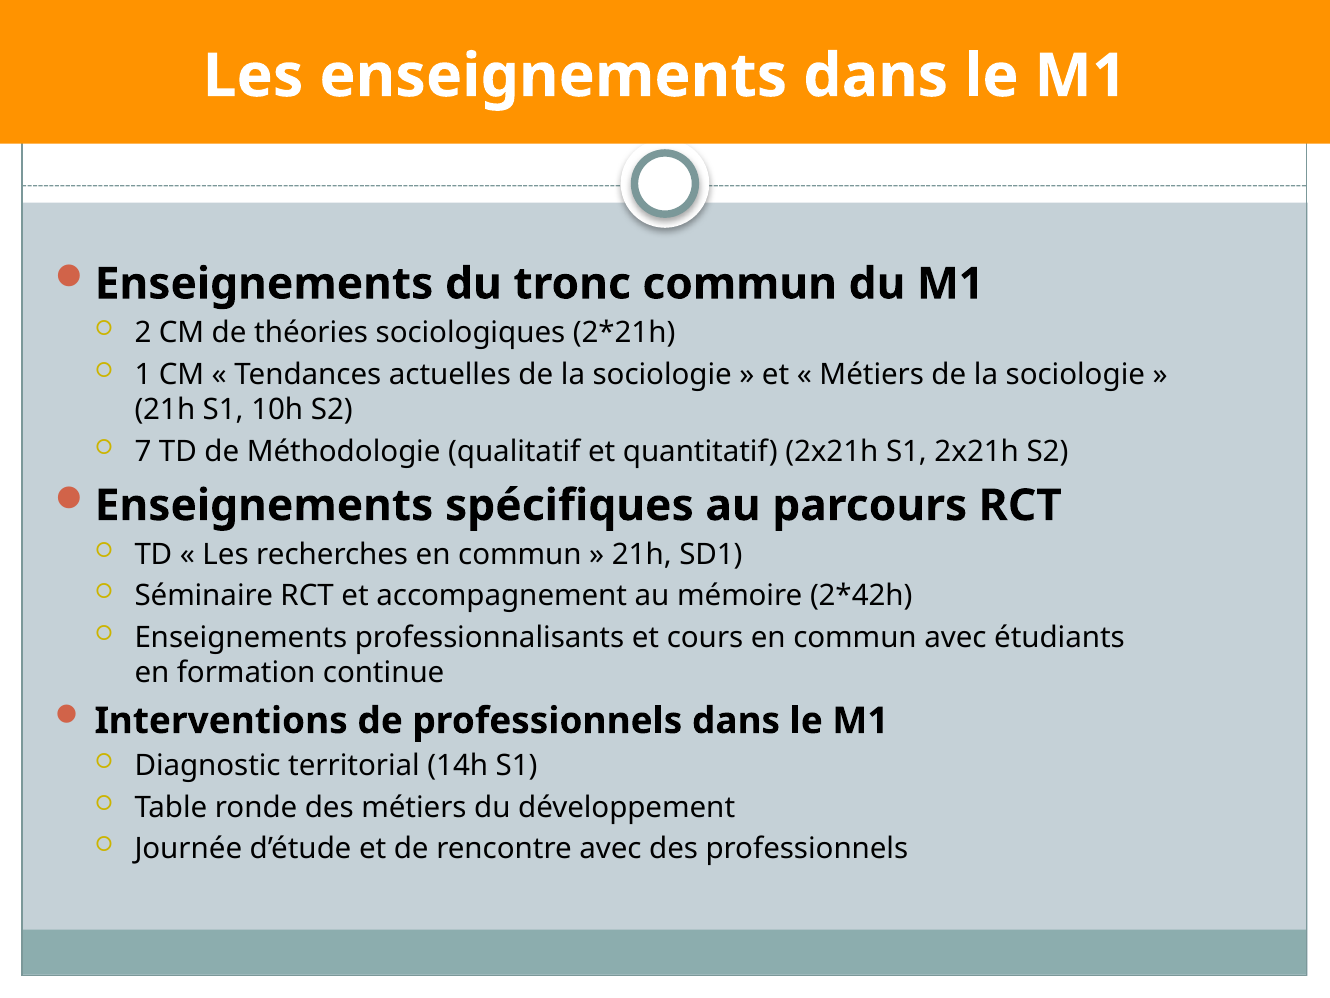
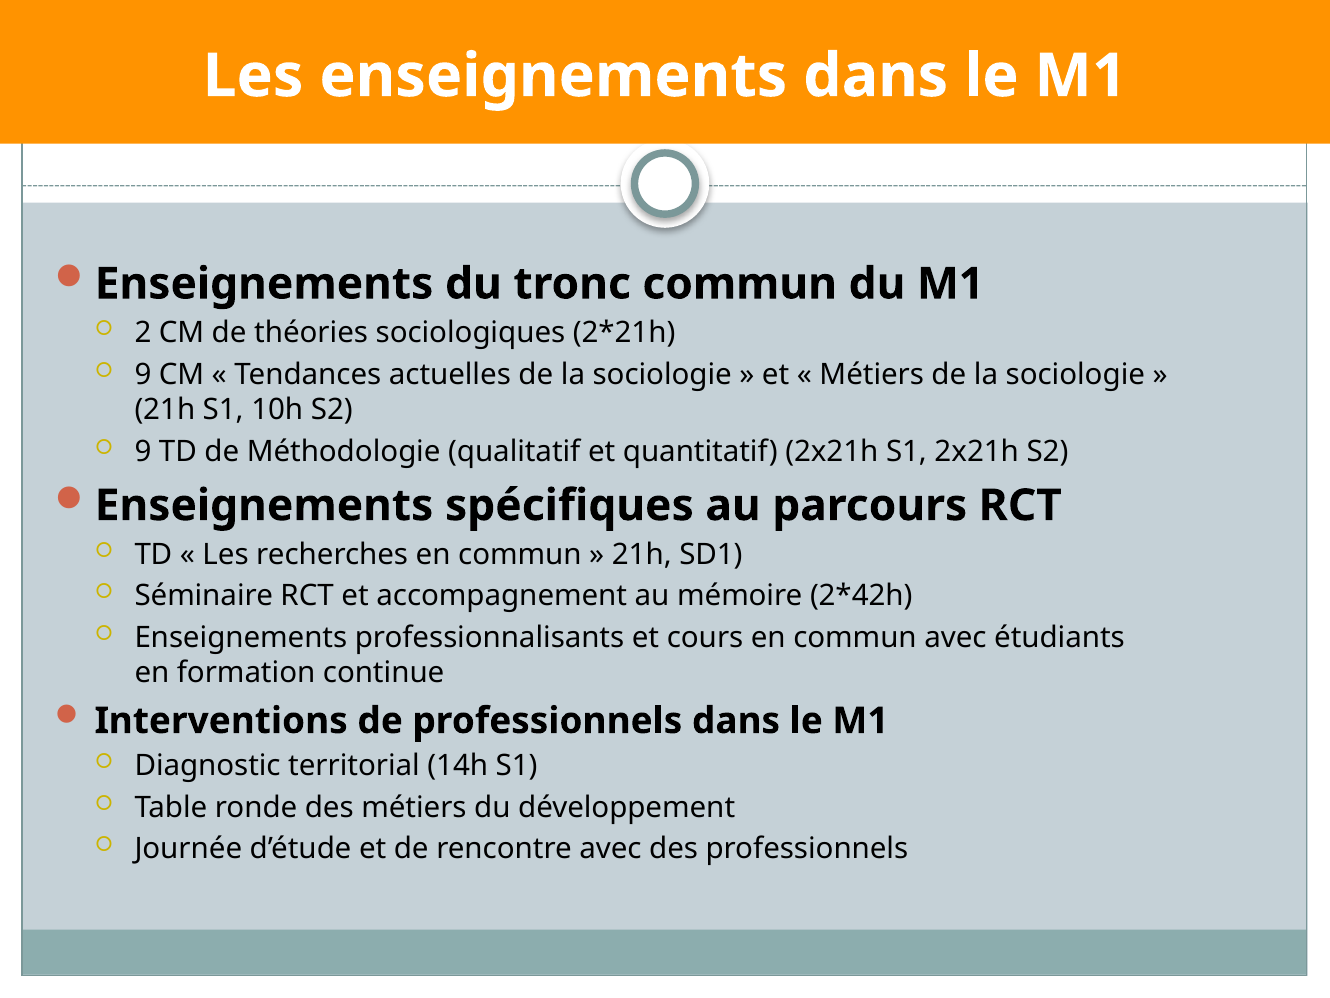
1: 1 -> 9 (143, 374)
7: 7 -> 9 (143, 451)
